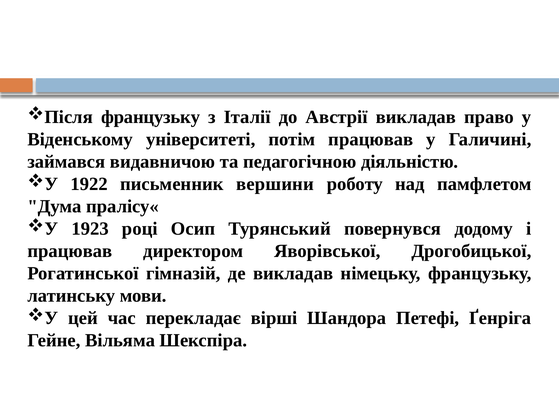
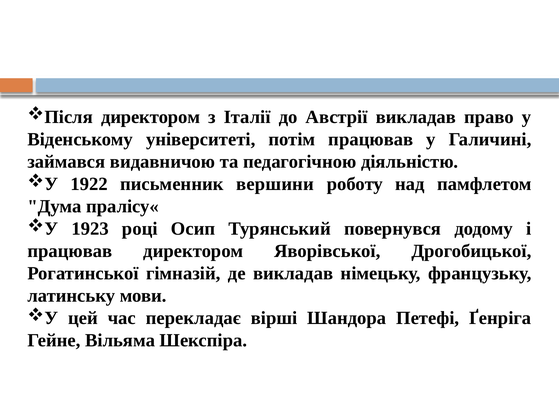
французьку: французьку -> директором (151, 117)
